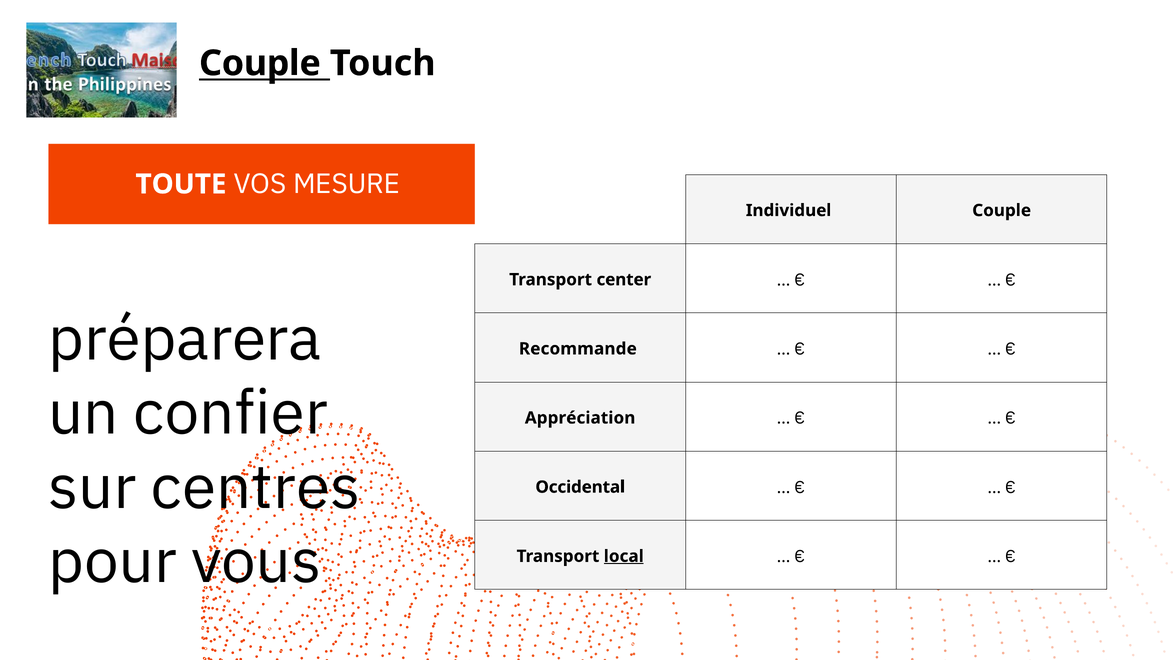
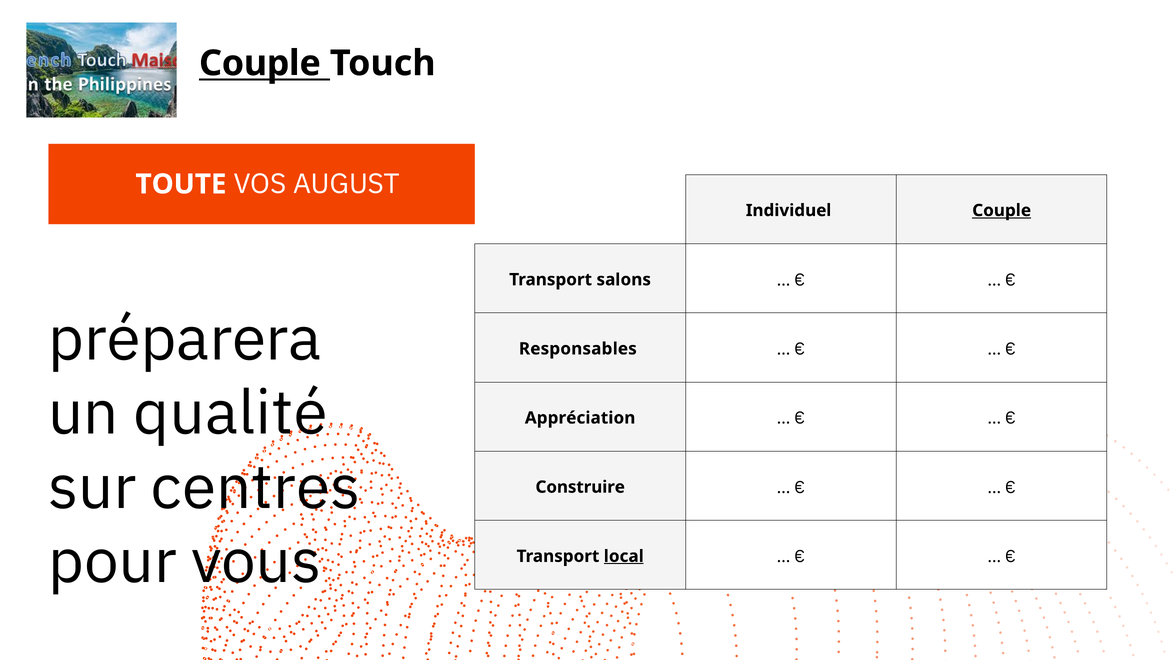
MESURE: MESURE -> AUGUST (346, 184)
Couple underline: none -> present (1002, 210)
center: center -> salons (624, 280)
Recommande: Recommande -> Responsables (578, 349)
confier: confier -> qualité (230, 413)
Occidental: Occidental -> Construire (580, 487)
